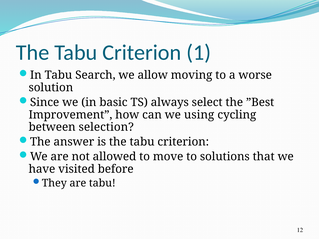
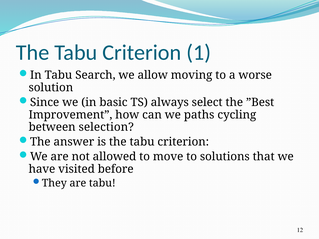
using: using -> paths (199, 115)
